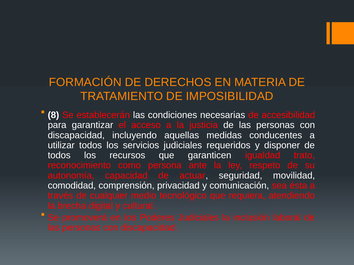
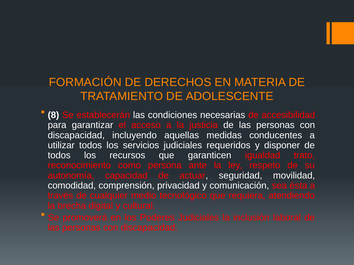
IMPOSIBILIDAD: IMPOSIBILIDAD -> ADOLESCENTE (230, 96)
